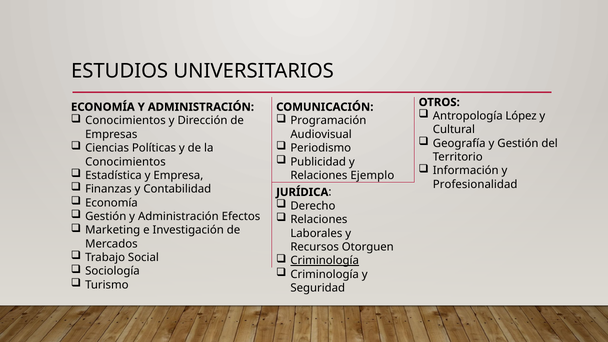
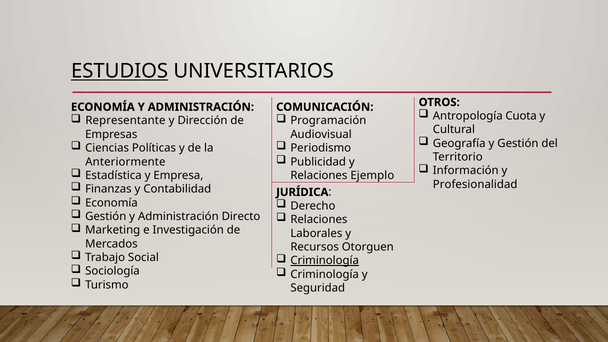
ESTUDIOS underline: none -> present (120, 71)
López: López -> Cuota (521, 116)
Conocimientos: Conocimientos -> Representante (125, 121)
Conocimientos: Conocimientos -> Anteriormente (125, 162)
Efectos: Efectos -> Directo (241, 216)
